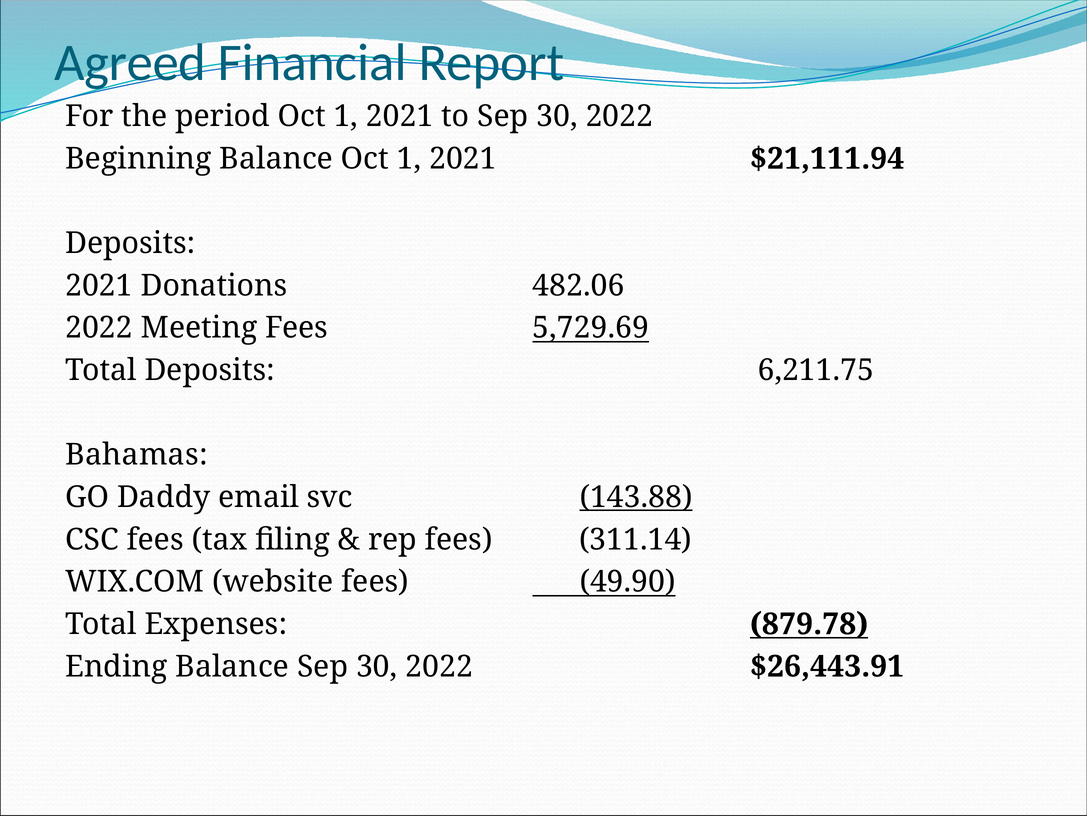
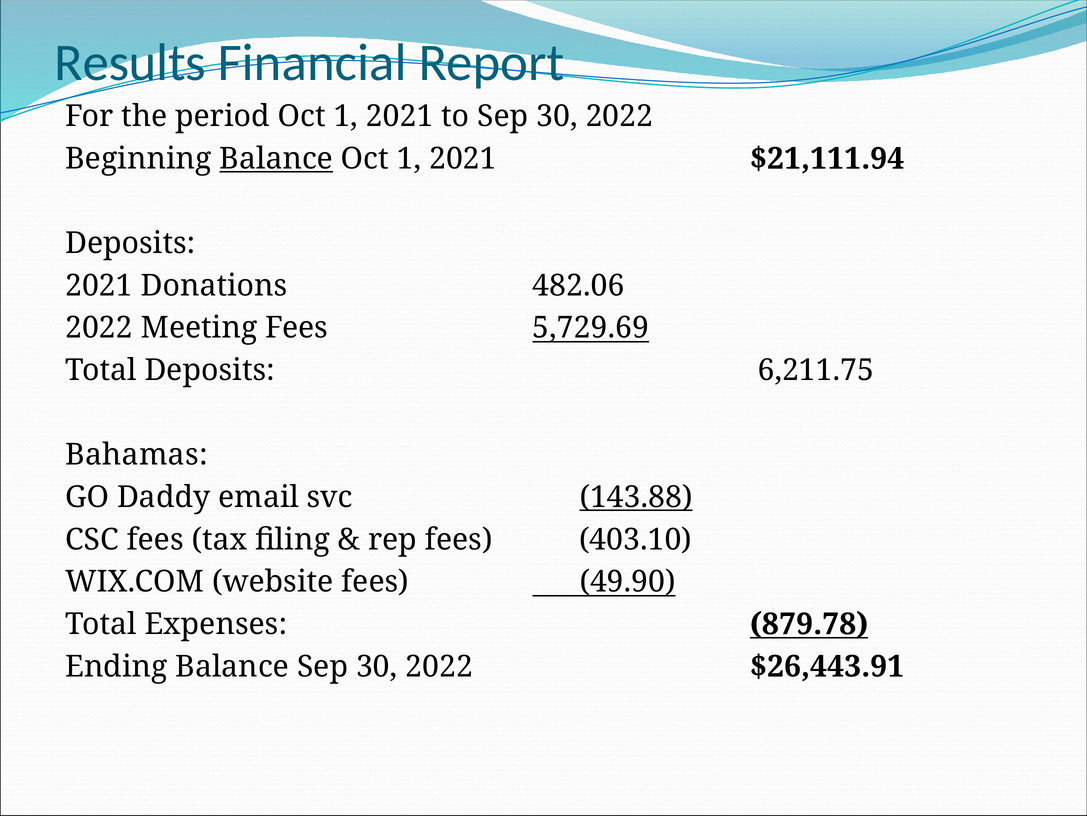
Agreed: Agreed -> Results (130, 63)
Balance underline: none -> present (276, 159)
311.14: 311.14 -> 403.10 (635, 539)
